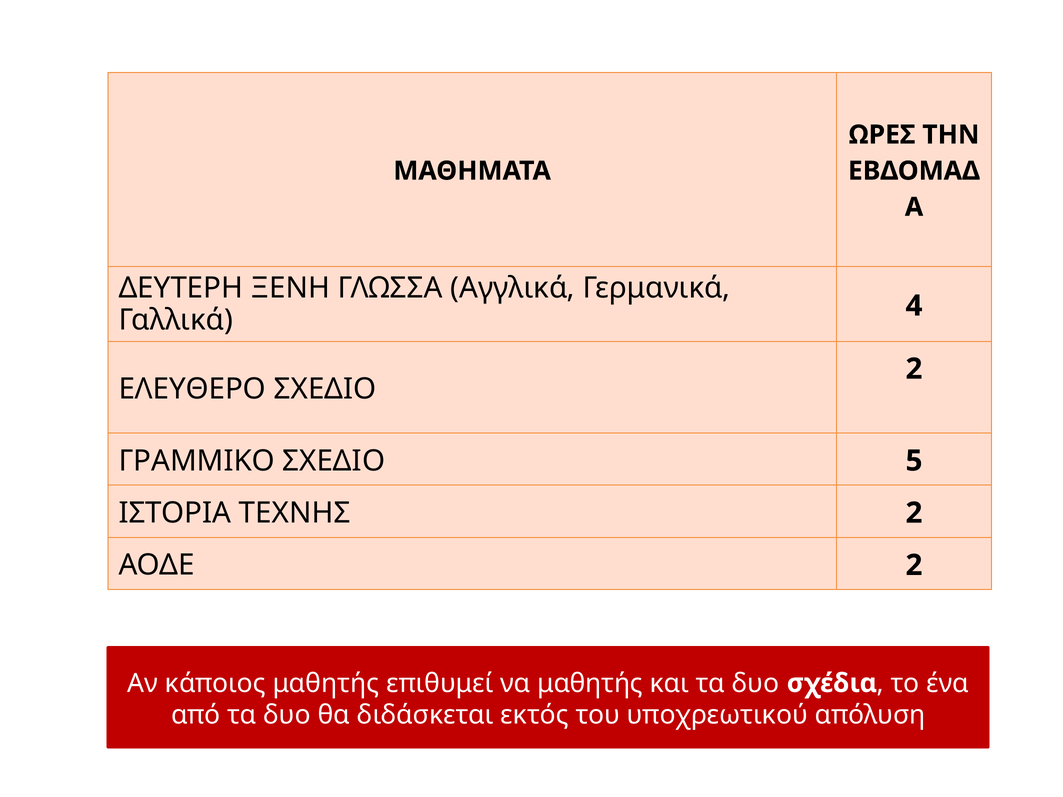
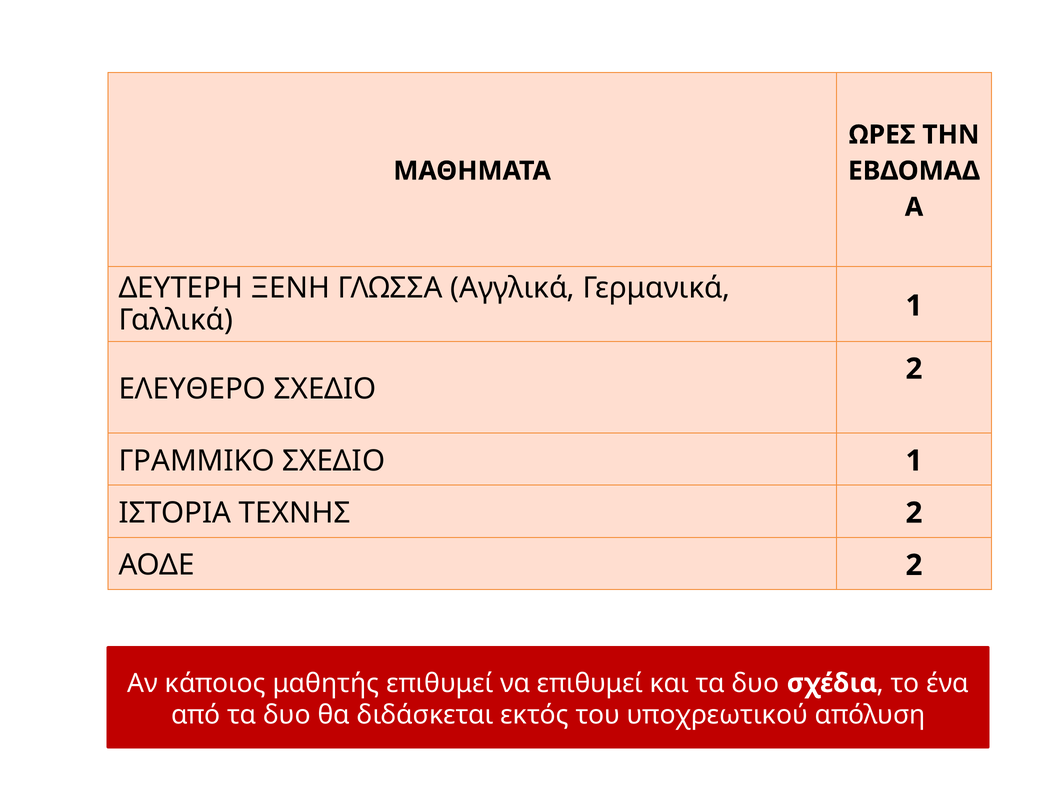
Γαλλικά 4: 4 -> 1 (914, 306)
ΣΧΕΔΙΟ 5: 5 -> 1 (914, 461)
να μαθητής: μαθητής -> επιθυμεί (590, 683)
